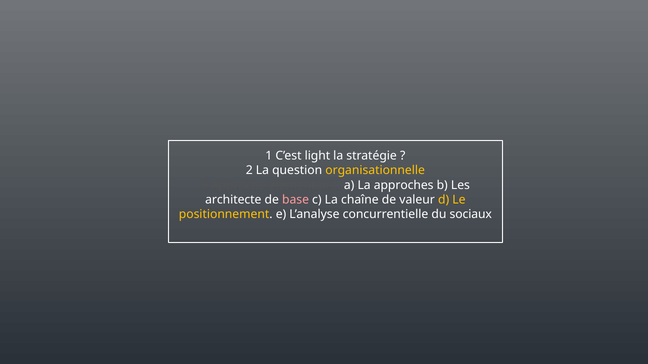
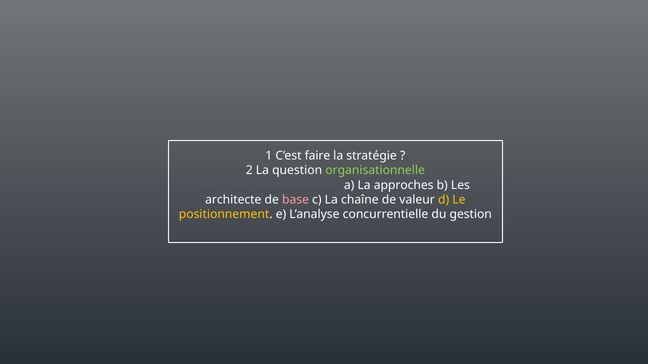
light: light -> faire (317, 156)
organisationnelle colour: yellow -> light green (375, 171)
sociaux: sociaux -> gestion (471, 214)
